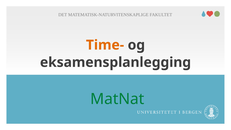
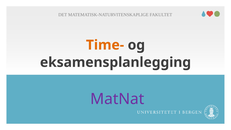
MatNat colour: green -> purple (117, 99)
